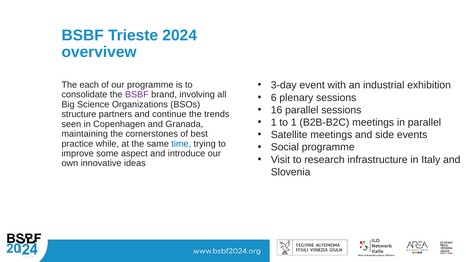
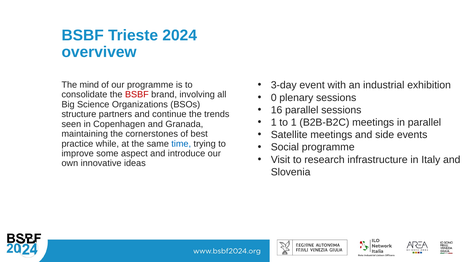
each: each -> mind (89, 85)
BSBF colour: purple -> red (137, 95)
6: 6 -> 0 (274, 98)
